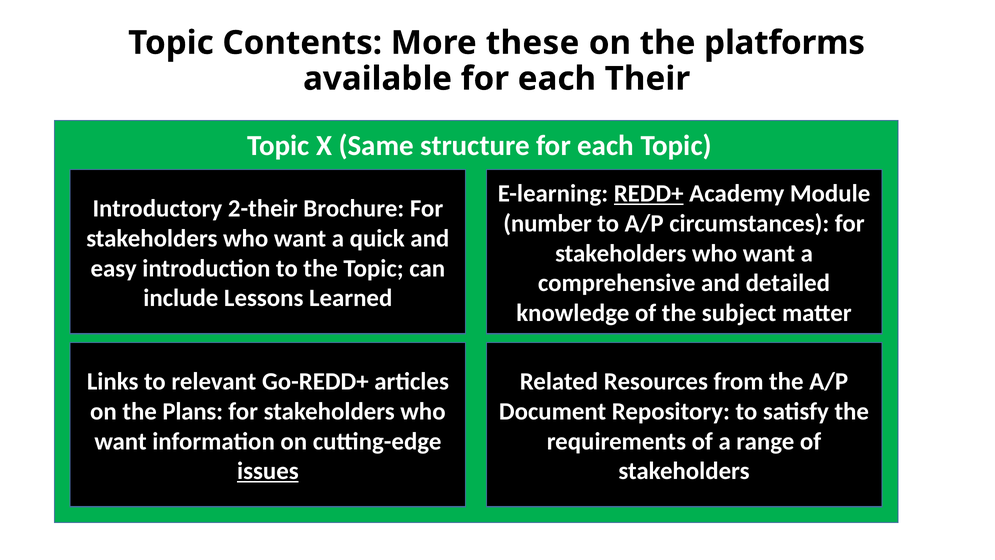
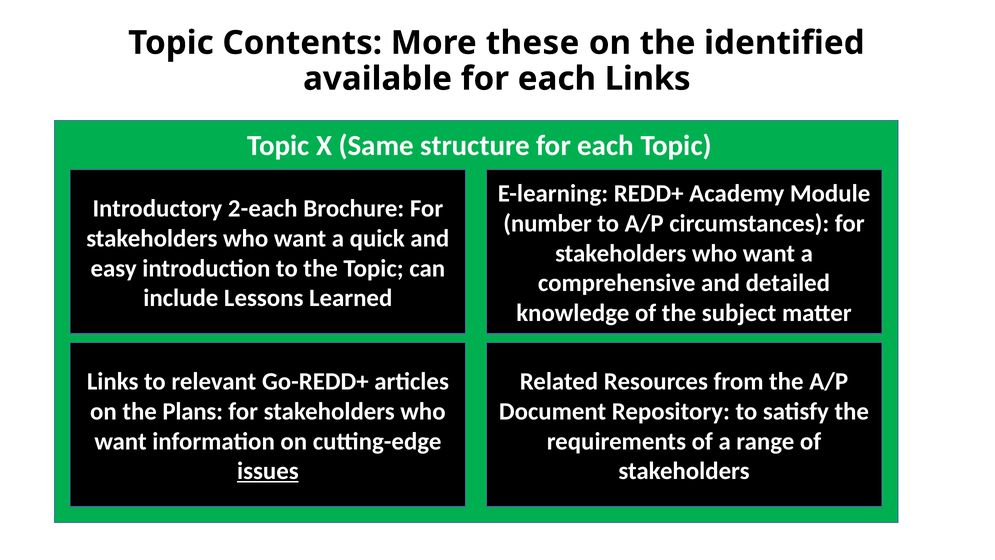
platforms: platforms -> identified (784, 43)
each Their: Their -> Links (648, 79)
REDD+ underline: present -> none (649, 194)
2-their: 2-their -> 2-each (263, 208)
